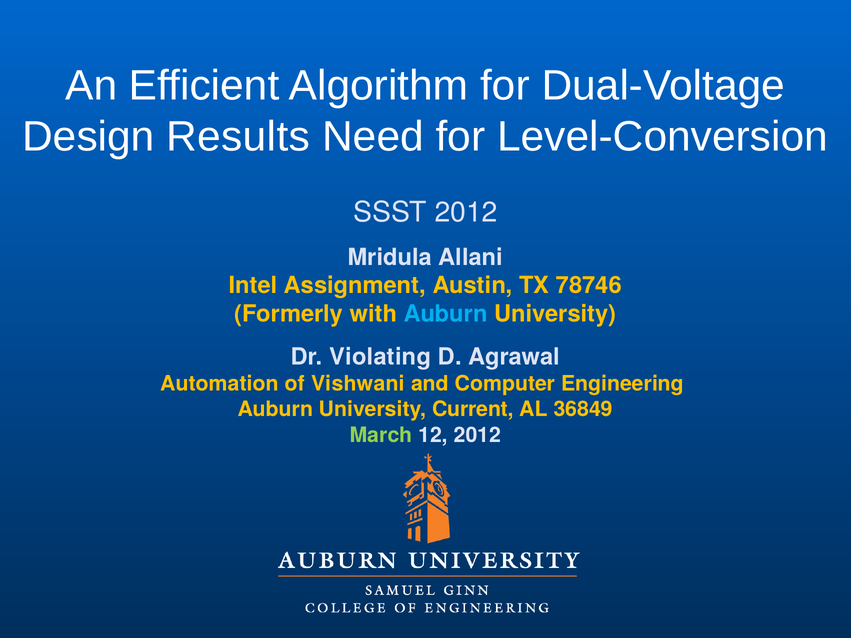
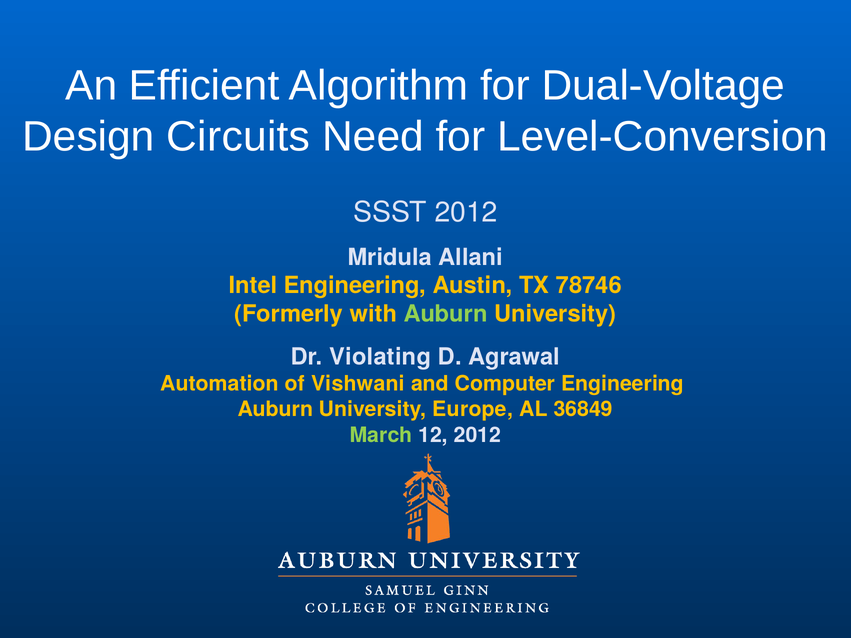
Results: Results -> Circuits (238, 137)
Intel Assignment: Assignment -> Engineering (355, 286)
Auburn colour: light blue -> light green (445, 314)
Current: Current -> Europe (473, 410)
